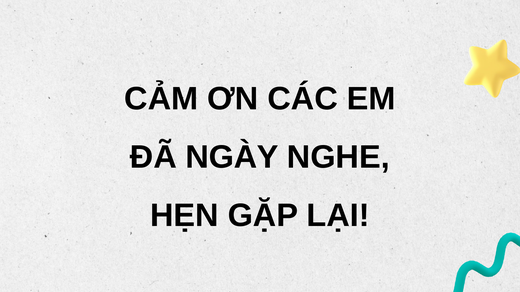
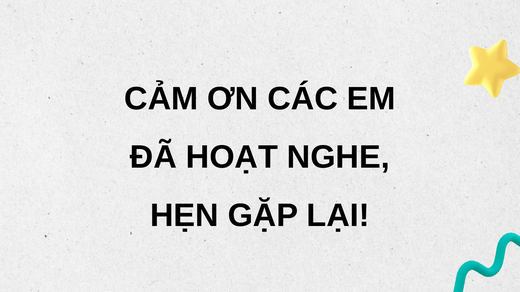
NGÀY: NGÀY -> HOẠT (232, 157)
